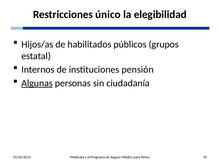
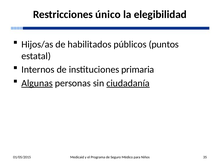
grupos: grupos -> puntos (164, 44)
pensión: pensión -> primaria (138, 70)
ciudadanía underline: none -> present (128, 83)
